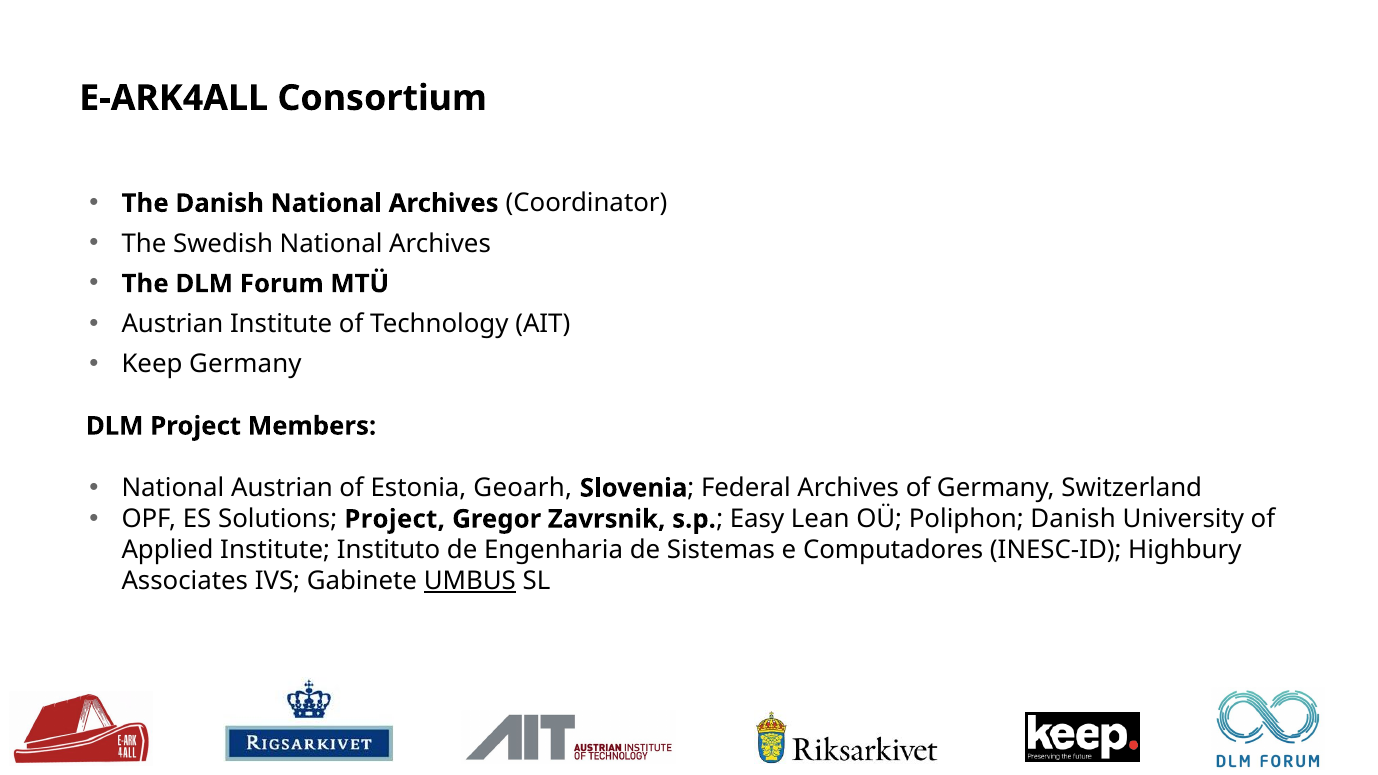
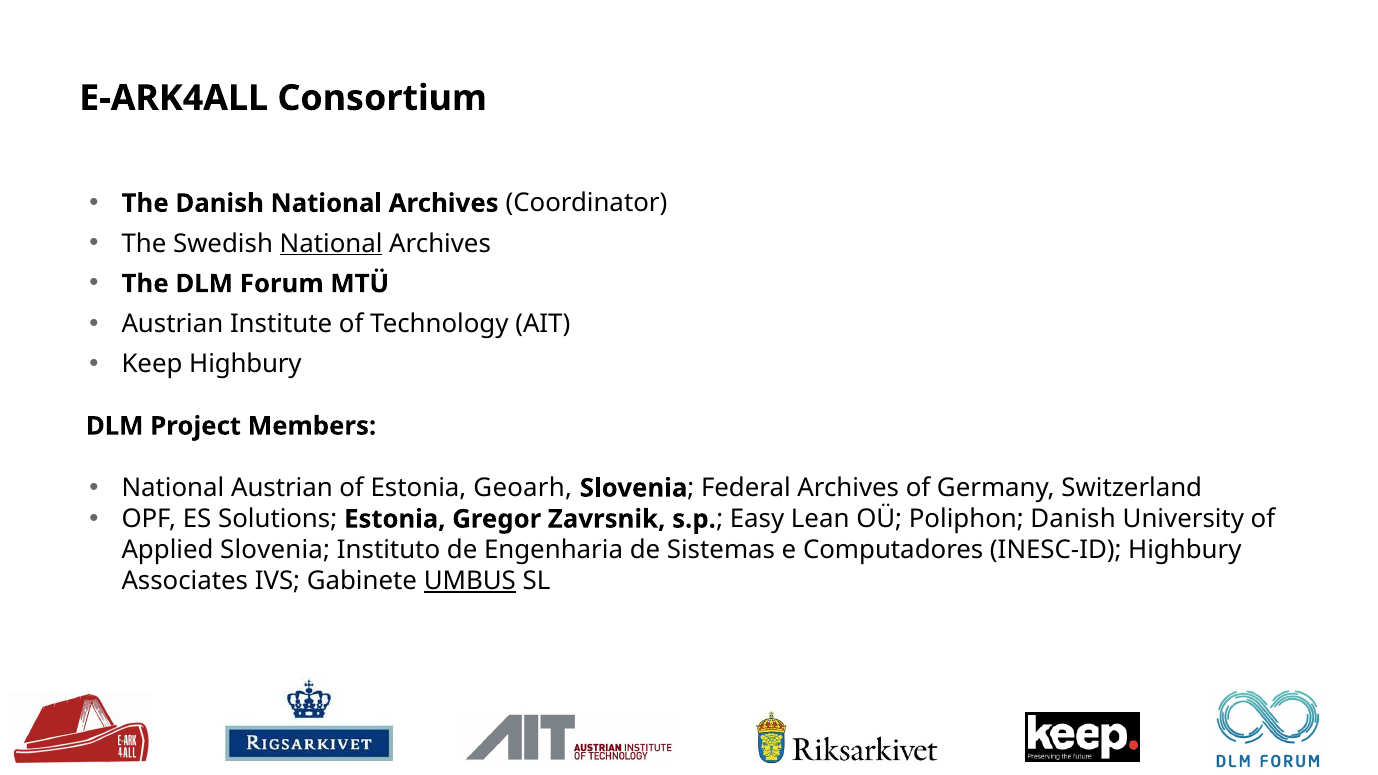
National underline: none -> present (331, 244)
Keep Germany: Germany -> Highbury (245, 364)
Solutions Project: Project -> Estonia (395, 519)
Applied Institute: Institute -> Slovenia (275, 550)
